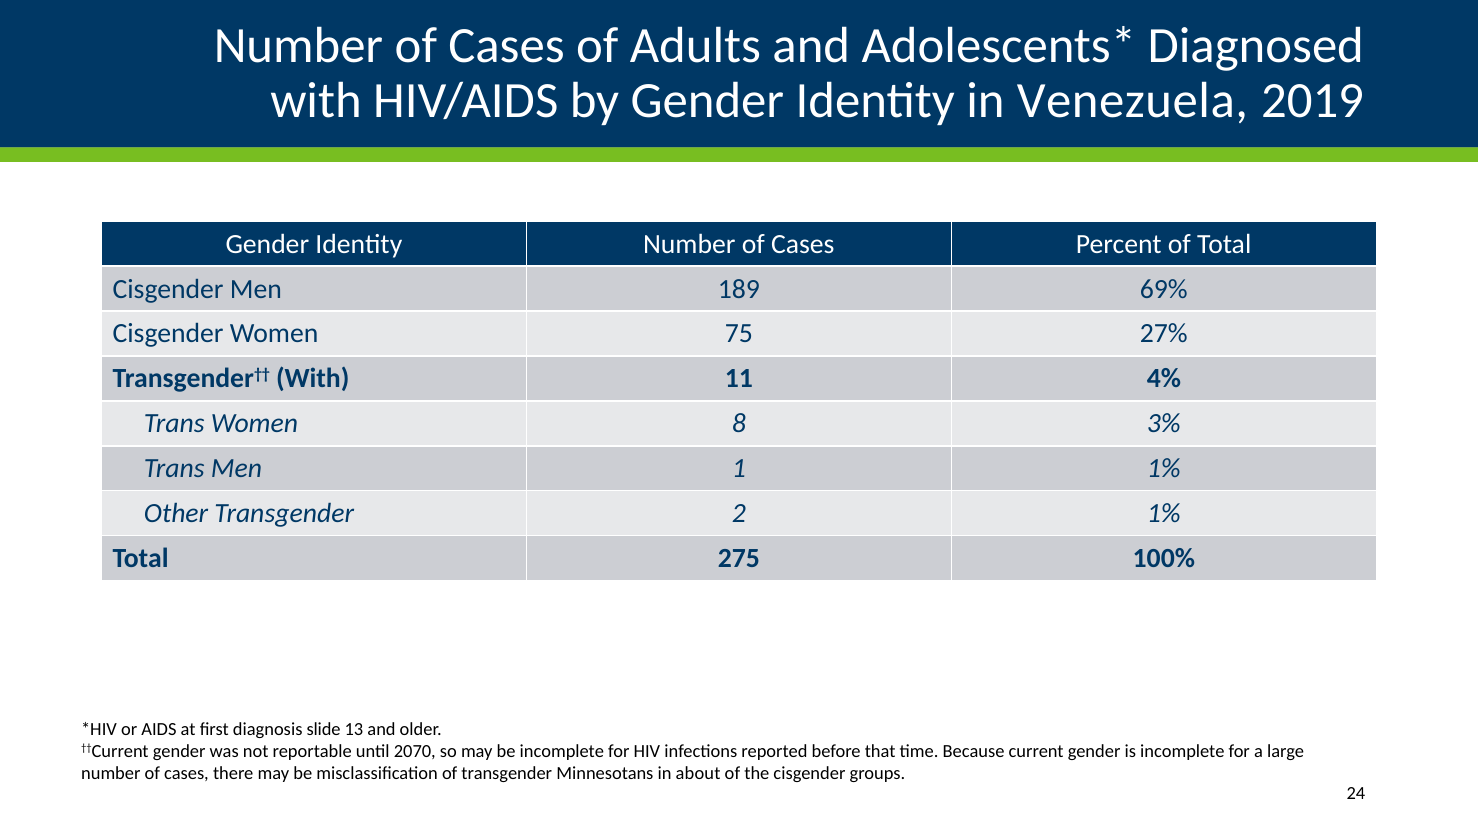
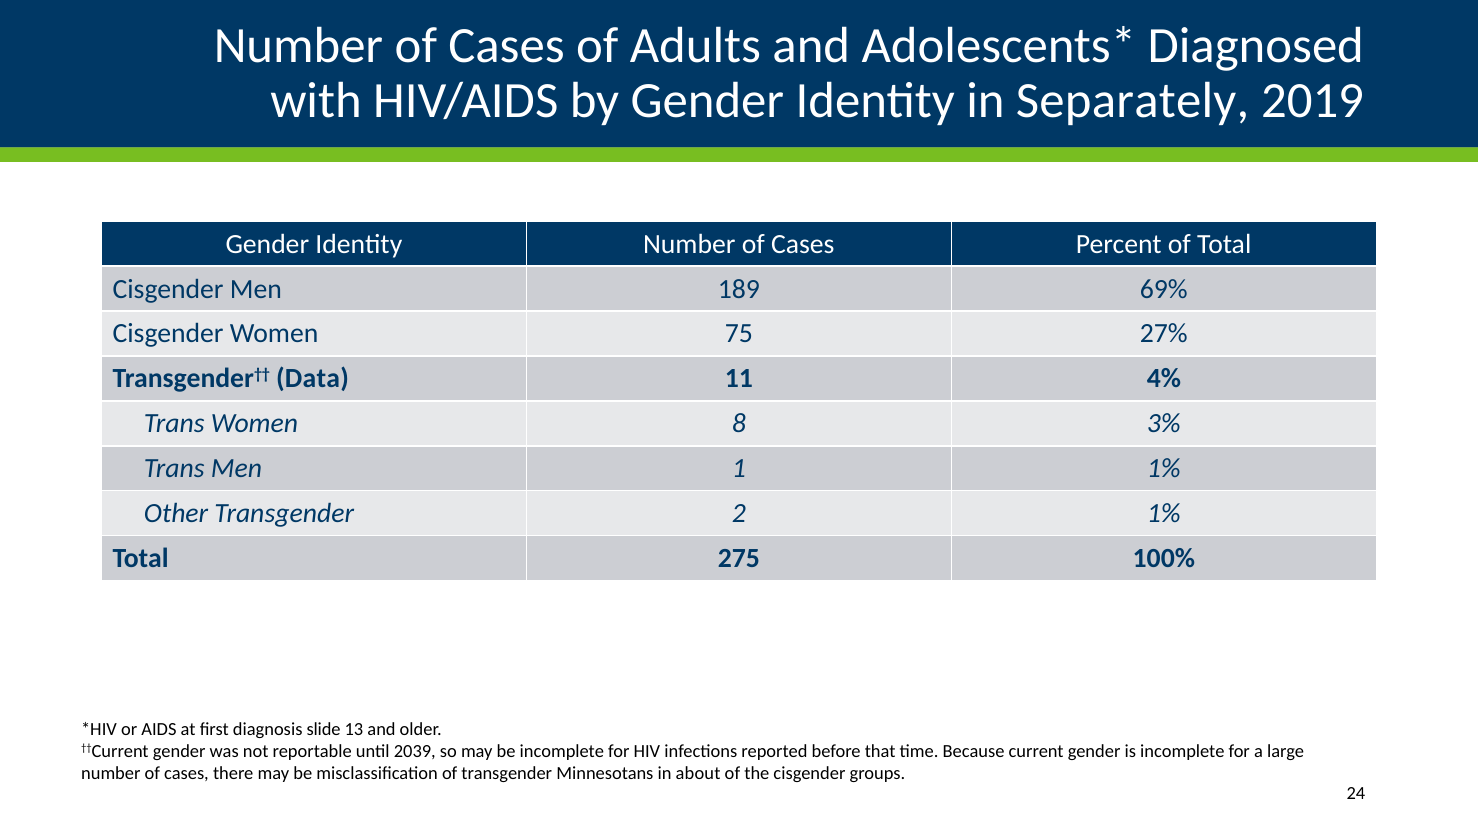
Venezuela: Venezuela -> Separately (1133, 101)
Transgender†† With: With -> Data (313, 379)
2070: 2070 -> 2039 (415, 752)
